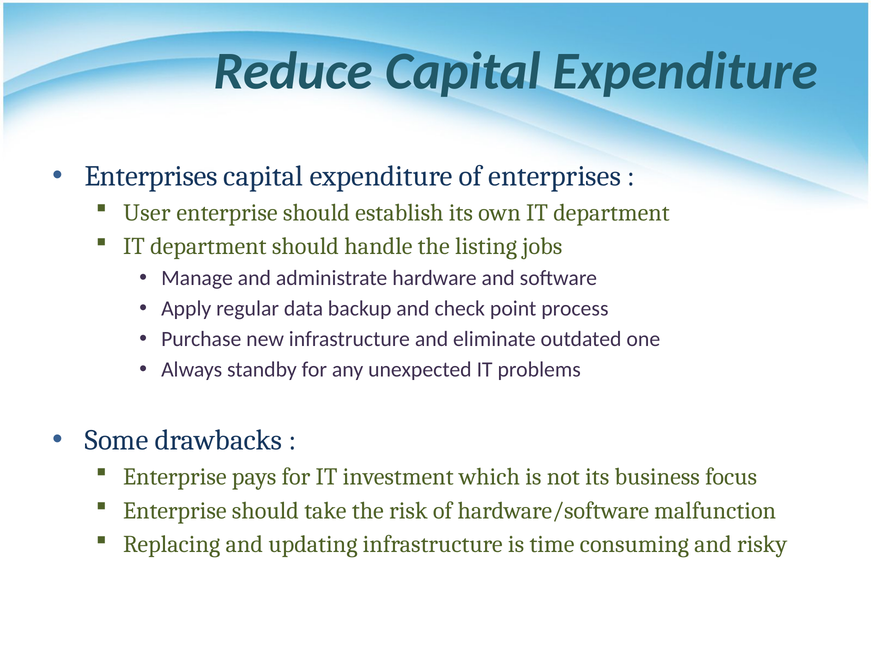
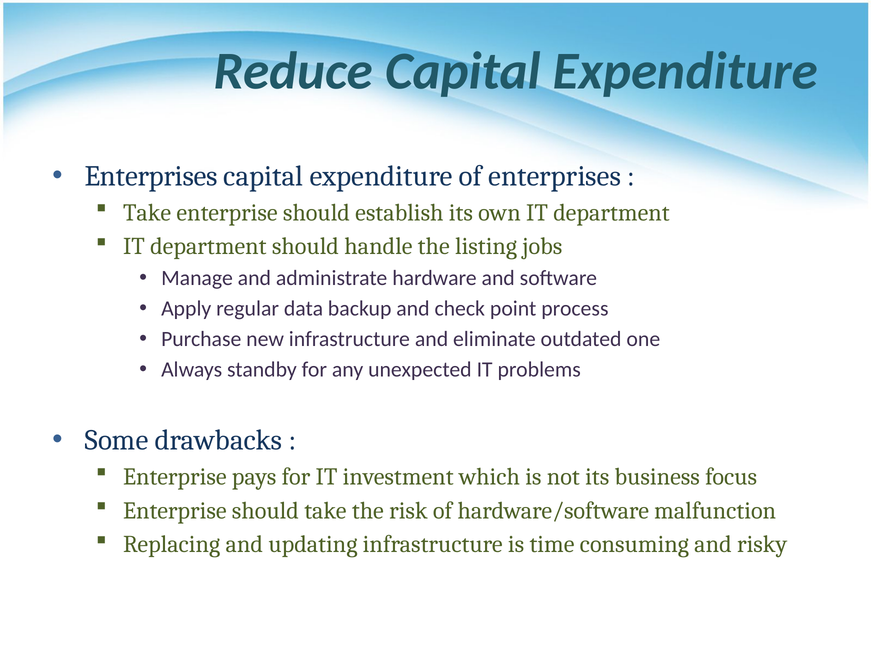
User: User -> Take (147, 213)
